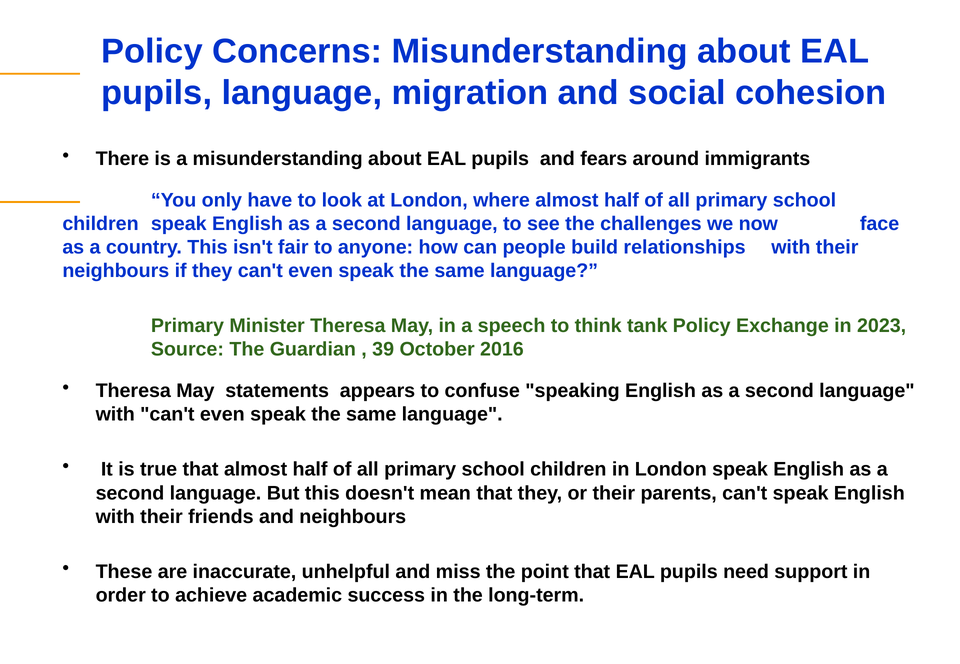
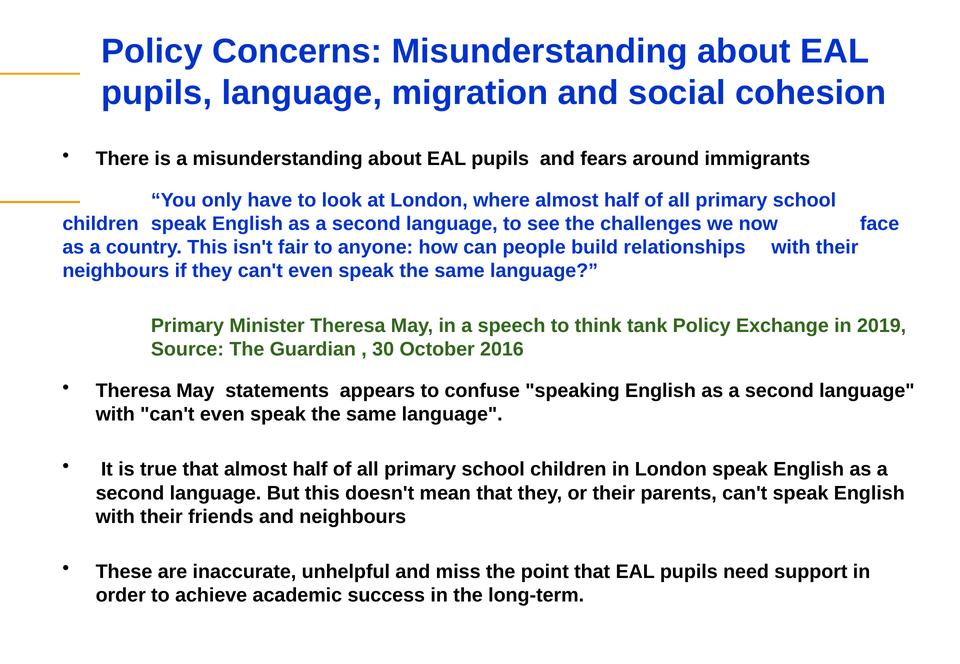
2023: 2023 -> 2019 (882, 326)
39: 39 -> 30 (383, 350)
